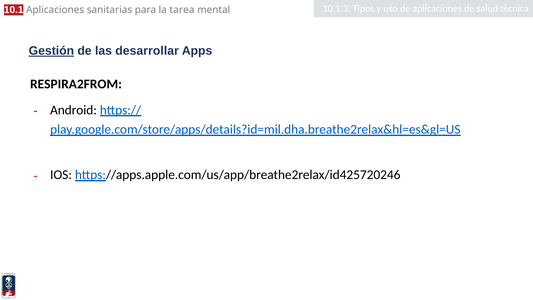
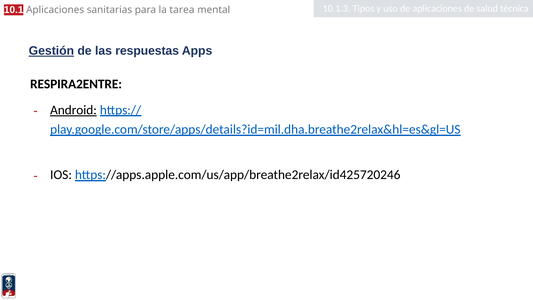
desarrollar: desarrollar -> respuestas (147, 51)
RESPIRA2FROM: RESPIRA2FROM -> RESPIRA2ENTRE (76, 84)
Android underline: none -> present (73, 110)
